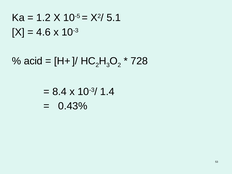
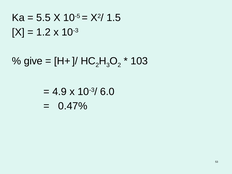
1.2: 1.2 -> 5.5 (43, 18)
5.1: 5.1 -> 1.5 (114, 18)
4.6: 4.6 -> 1.2 (43, 32)
acid: acid -> give (33, 61)
728: 728 -> 103 (139, 61)
8.4: 8.4 -> 4.9 (60, 92)
1.4: 1.4 -> 6.0 (107, 92)
0.43%: 0.43% -> 0.47% (73, 106)
